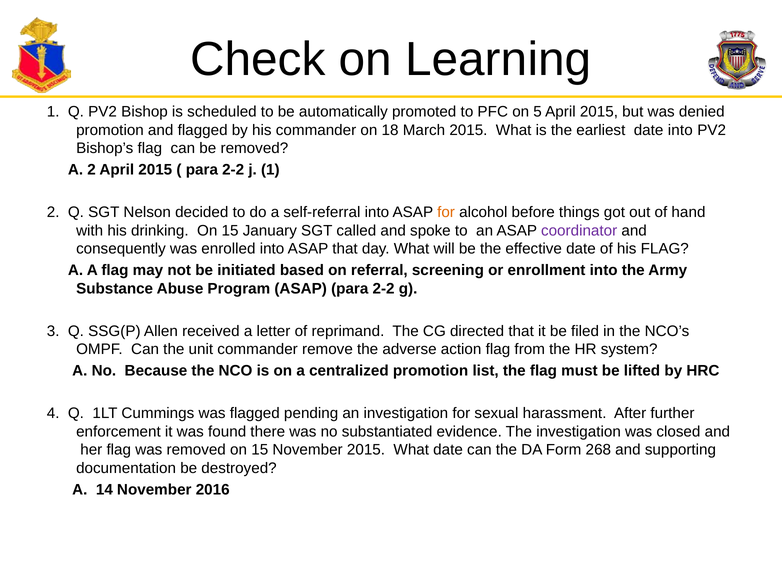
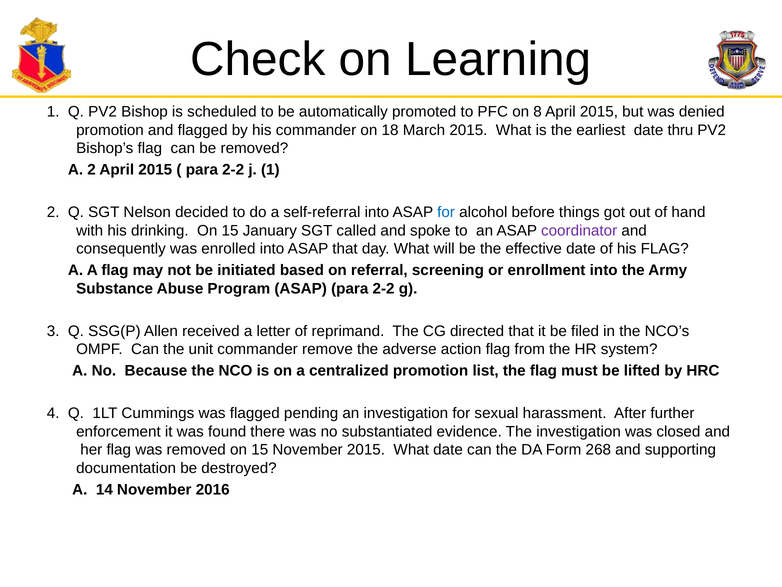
5: 5 -> 8 (538, 112)
date into: into -> thru (680, 130)
for colour: orange -> blue (446, 212)
